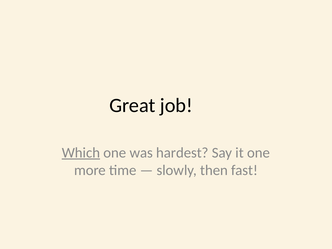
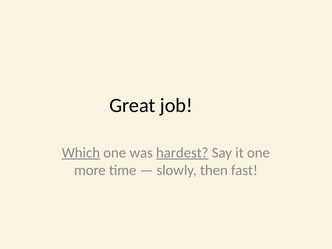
hardest underline: none -> present (182, 153)
